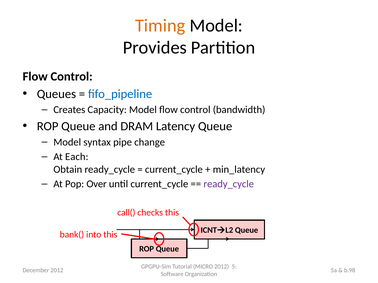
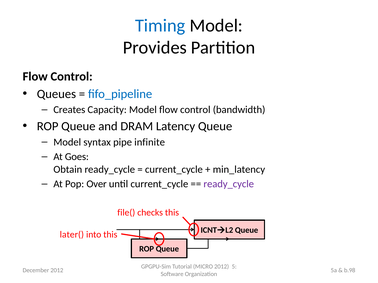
Timing colour: orange -> blue (160, 26)
change: change -> infinite (150, 142)
Each: Each -> Goes (77, 157)
call(: call( -> file( (126, 213)
bank(: bank( -> later( (72, 235)
